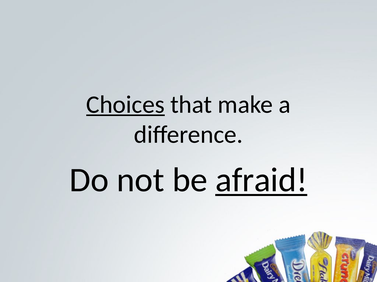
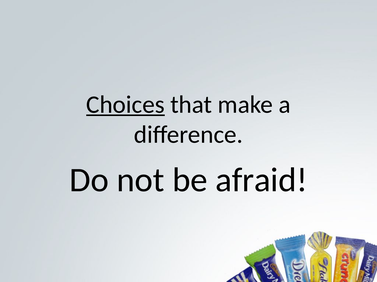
afraid underline: present -> none (261, 181)
